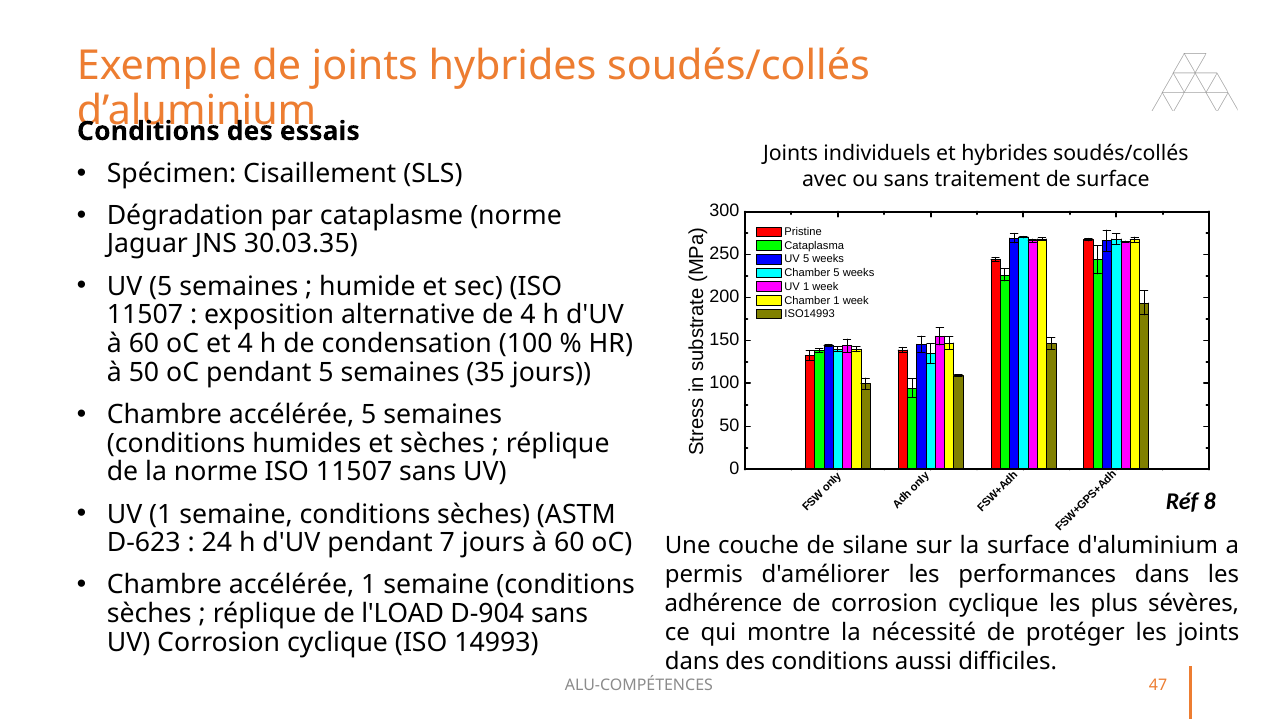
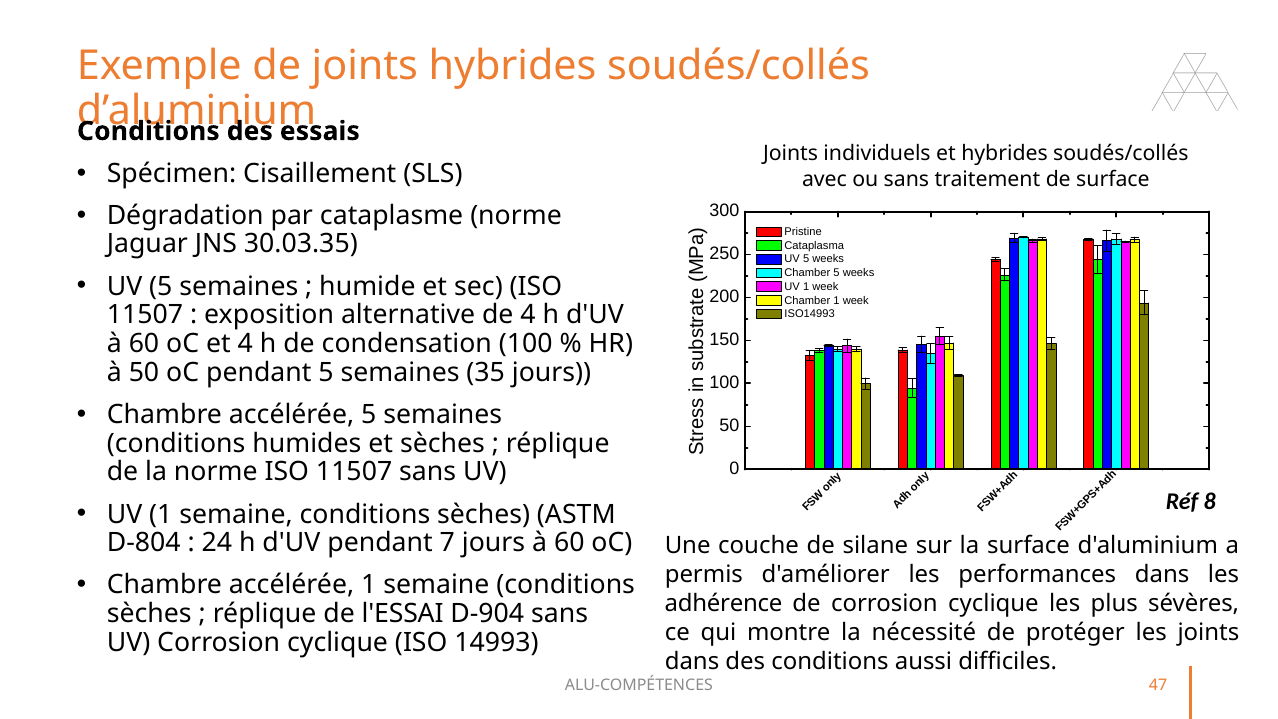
D-623: D-623 -> D-804 (144, 543)
l'LOAD: l'LOAD -> l'ESSAI (403, 614)
